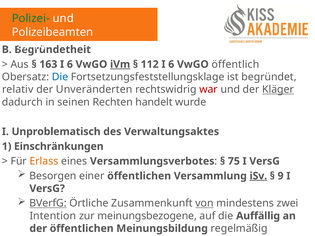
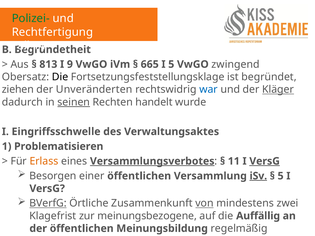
Polizeibeamten: Polizeibeamten -> Rechtfertigung (52, 32)
163: 163 -> 813 (48, 64)
6: 6 -> 9 (70, 64)
iVm underline: present -> none (120, 64)
112: 112 -> 665 (150, 64)
6: 6 -> 5 (171, 64)
öffentlich: öffentlich -> zwingend (236, 64)
Die colour: blue -> black (60, 77)
relativ: relativ -> ziehen (18, 90)
war colour: red -> blue (209, 90)
seinen underline: none -> present (74, 102)
Unproblematisch: Unproblematisch -> Eingriffsschwelle (56, 132)
Einschränkungen: Einschränkungen -> Problematisieren (59, 147)
Versammlungsverbotes underline: none -> present (152, 161)
75: 75 -> 11 (234, 161)
VersG underline: none -> present (265, 161)
9: 9 -> 5 (281, 176)
Intention: Intention -> Klagefrist (53, 216)
